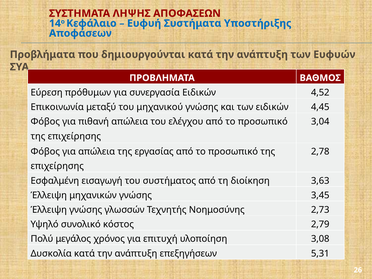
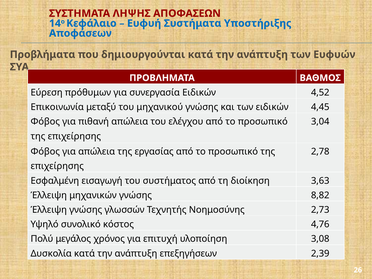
3,45: 3,45 -> 8,82 (320, 195)
2,79: 2,79 -> 4,76 (320, 224)
5,31: 5,31 -> 2,39 (320, 253)
